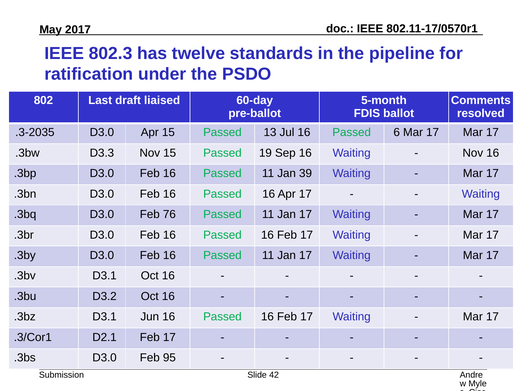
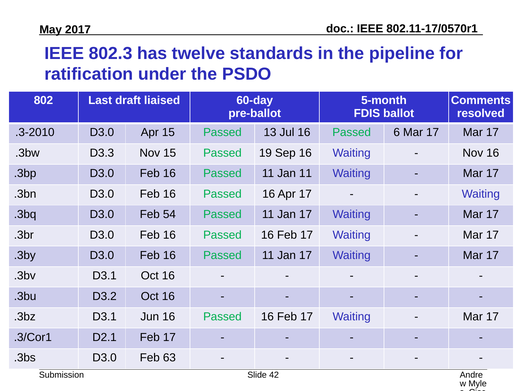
.3-2035: .3-2035 -> .3-2010 (35, 133)
Jan 39: 39 -> 11 (306, 174)
76: 76 -> 54 (169, 215)
95: 95 -> 63 (169, 358)
